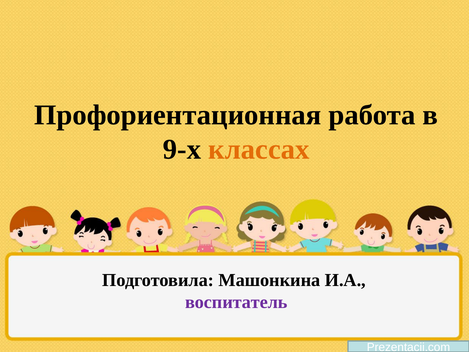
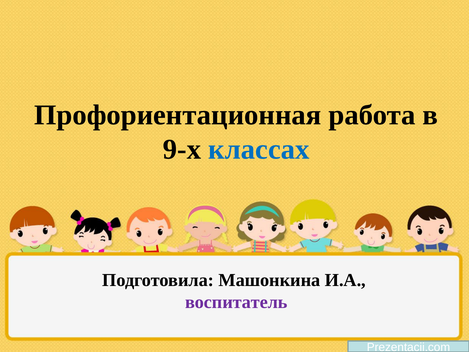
классах colour: orange -> blue (259, 149)
